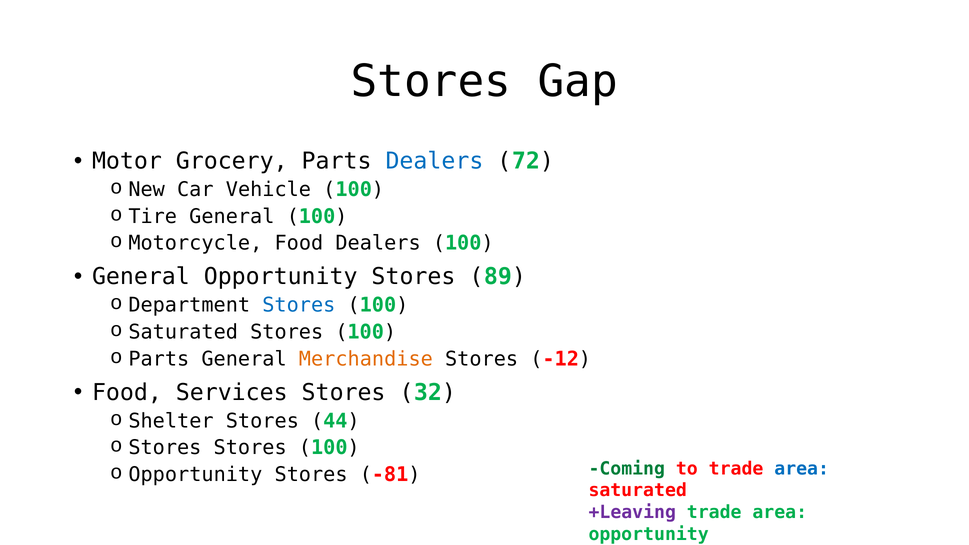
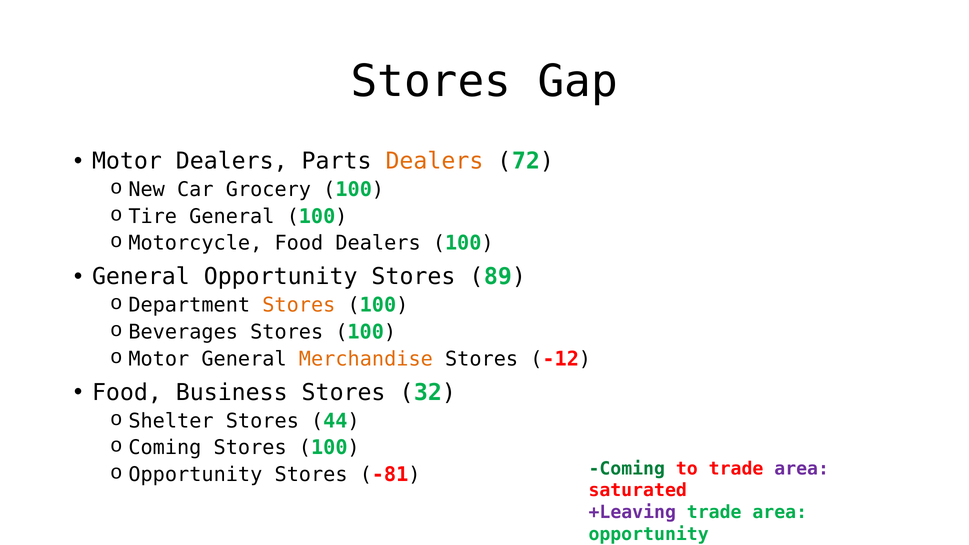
Motor Grocery: Grocery -> Dealers (232, 161)
Dealers colour: blue -> orange (434, 161)
Vehicle: Vehicle -> Grocery (268, 190)
Stores colour: blue -> orange (299, 305)
Saturated: Saturated -> Beverages (183, 332)
Parts: Parts -> Motor (159, 359)
Services: Services -> Business (232, 392)
Stores: Stores -> Coming (165, 448)
area colour: blue -> purple (802, 469)
